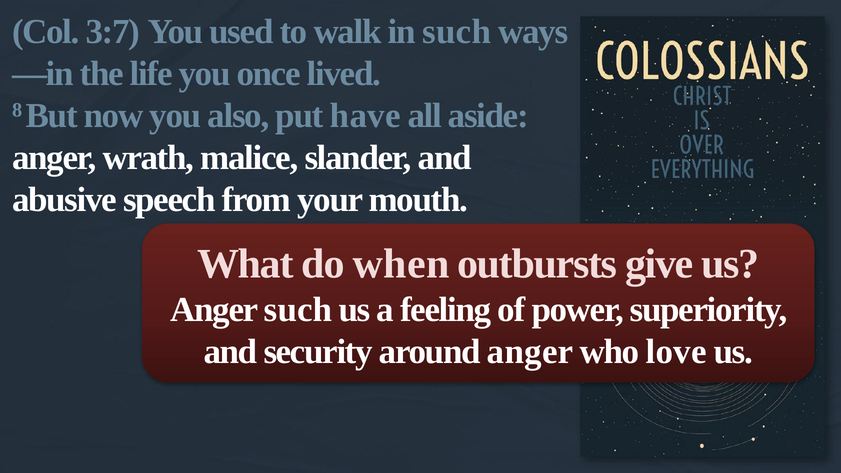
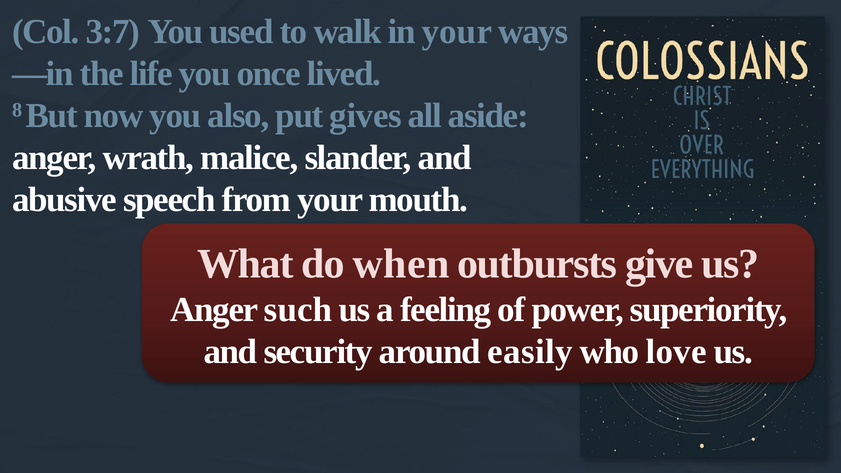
in such: such -> your (457, 32)
have: have -> gives (366, 116)
around anger: anger -> easily (530, 352)
